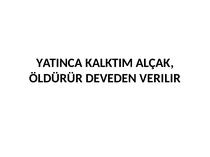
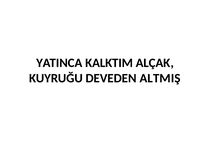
ÖLDÜRÜR: ÖLDÜRÜR -> KUYRUĞU (56, 78)
VERILIR: VERILIR -> ALTMIŞ (160, 78)
